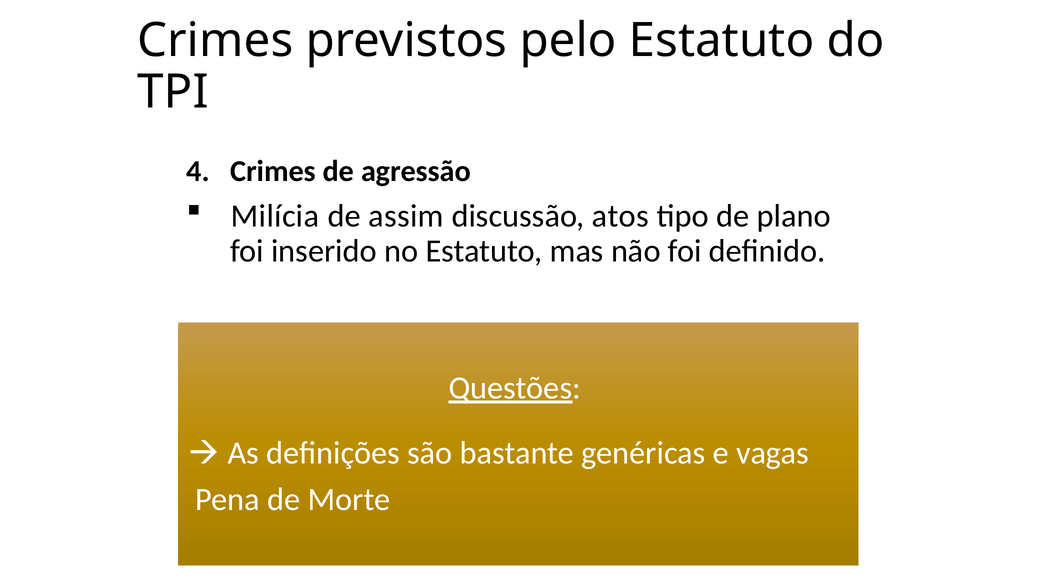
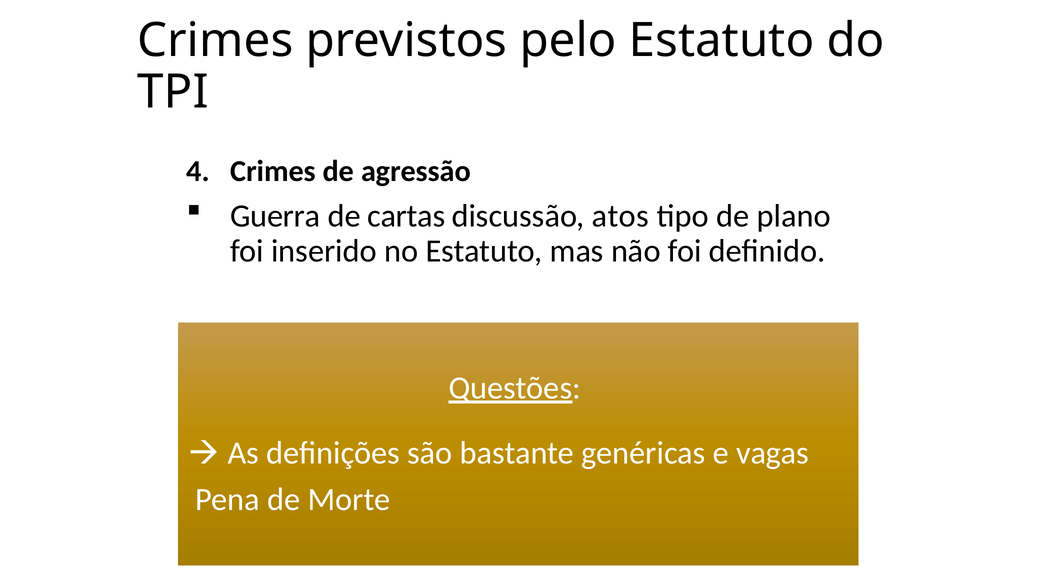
Milícia: Milícia -> Guerra (275, 216)
assim: assim -> cartas (406, 216)
